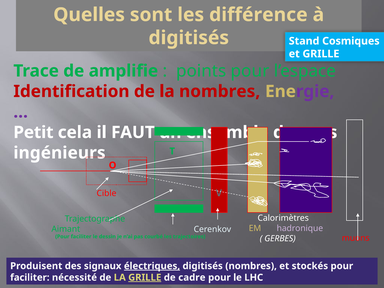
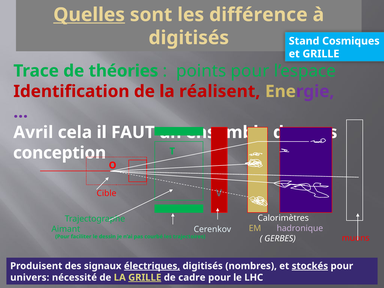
Quelles underline: none -> present (89, 15)
amplifie: amplifie -> théories (123, 71)
la nombres: nombres -> réalisent (220, 91)
Petit: Petit -> Avril (33, 132)
ingénieurs: ingénieurs -> conception (60, 153)
stockés underline: none -> present (310, 266)
faciliter: faciliter -> univers (30, 277)
